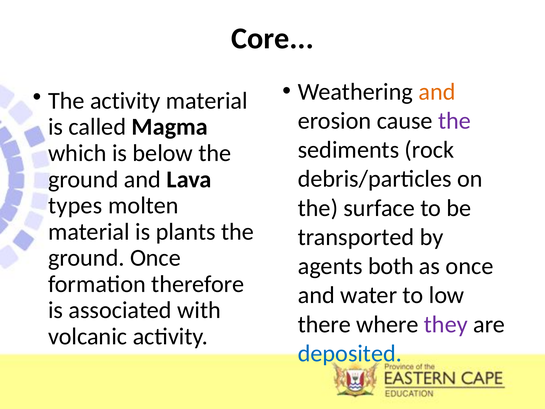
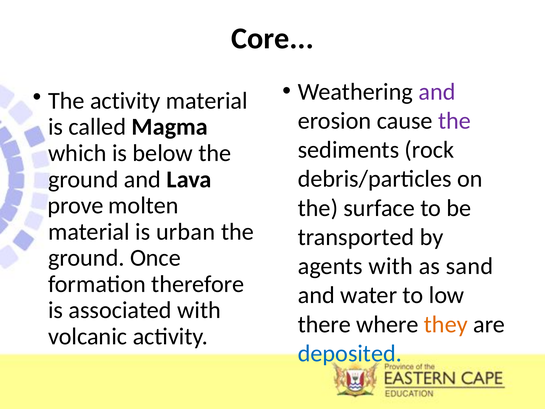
and colour: orange -> purple (437, 92)
types: types -> prove (76, 205)
plants: plants -> urban (186, 232)
agents both: both -> with (391, 266)
as once: once -> sand (470, 266)
they colour: purple -> orange (446, 324)
